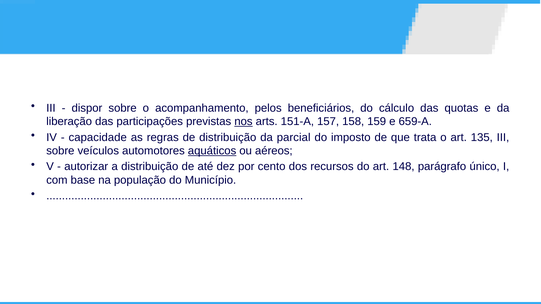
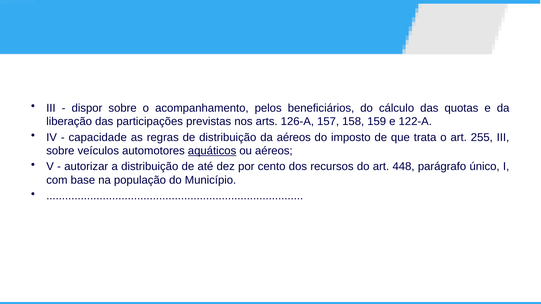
nos underline: present -> none (243, 122)
151-A: 151-A -> 126-A (297, 122)
659-A: 659-A -> 122-A (415, 122)
da parcial: parcial -> aéreos (294, 137)
135: 135 -> 255 (482, 137)
148: 148 -> 448 (404, 167)
